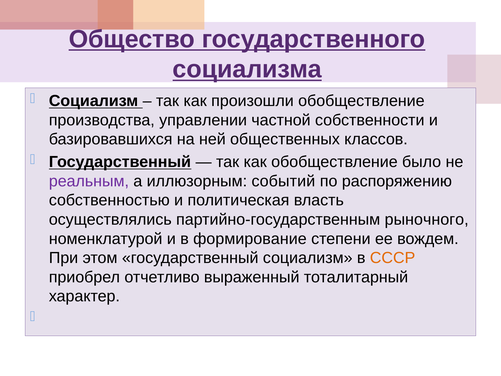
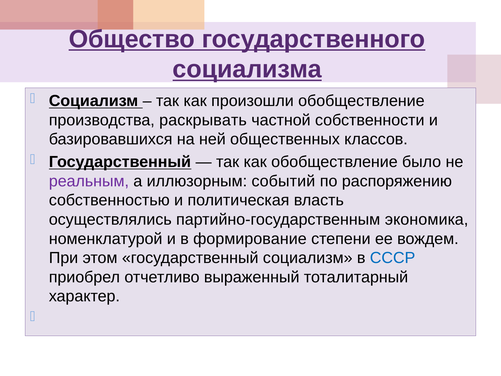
управлении: управлении -> раскрывать (203, 120)
рыночного: рыночного -> экономика (427, 219)
СССР colour: orange -> blue (393, 258)
